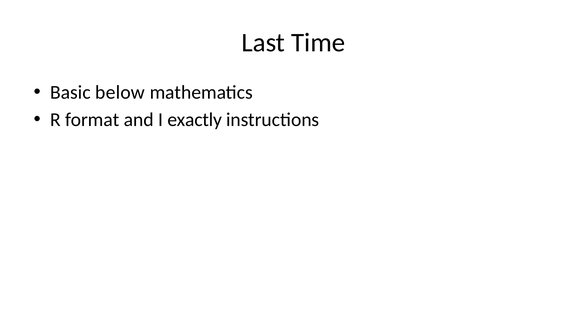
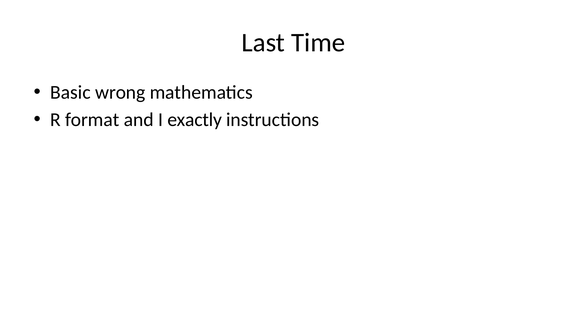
below: below -> wrong (120, 92)
